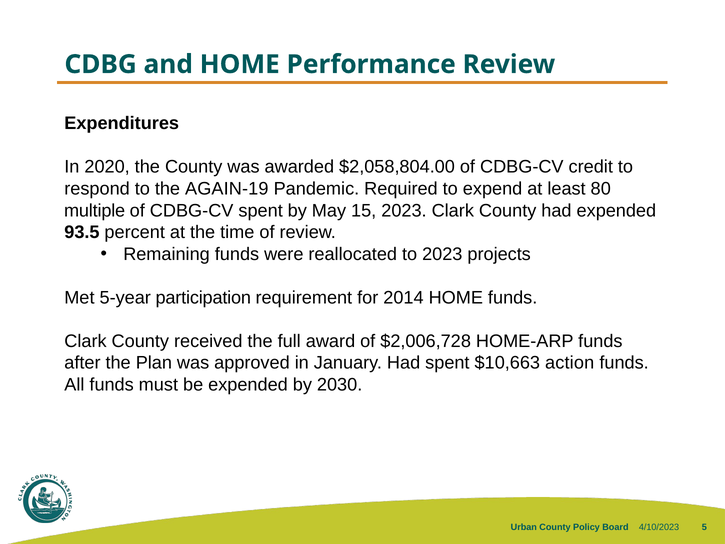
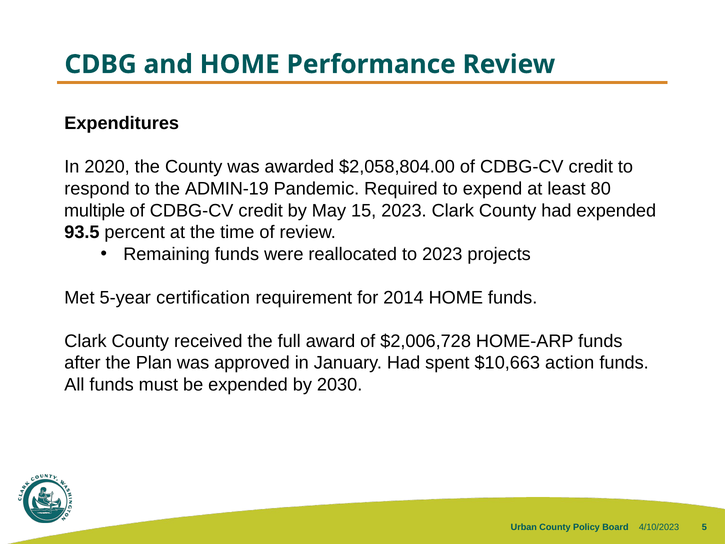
AGAIN-19: AGAIN-19 -> ADMIN-19 (227, 189)
spent: spent -> credit (261, 210)
participation: participation -> certification (203, 297)
